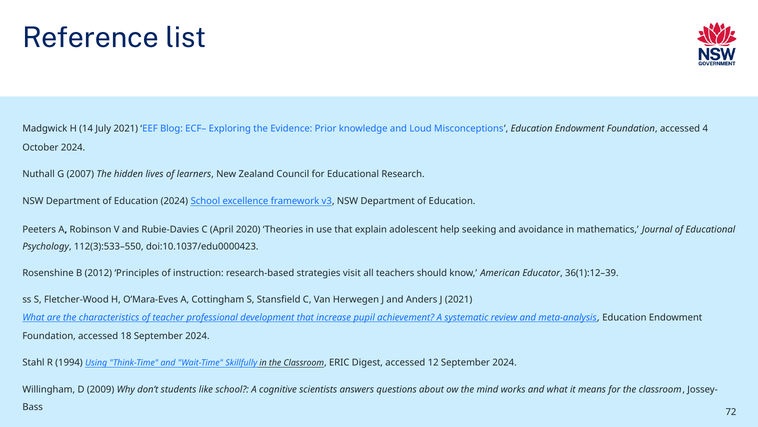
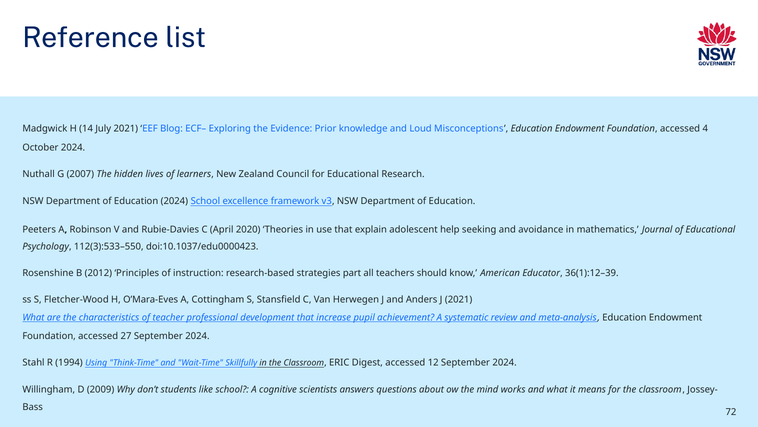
visit: visit -> part (352, 273)
18: 18 -> 27 (126, 336)
